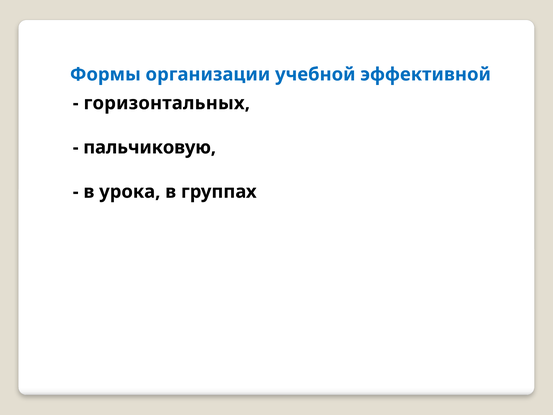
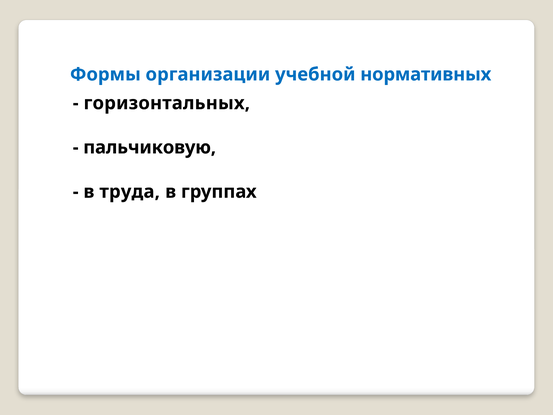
эффективной: эффективной -> нормативных (426, 74)
урока: урока -> труда (130, 192)
